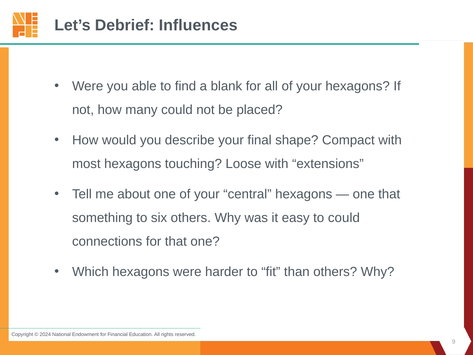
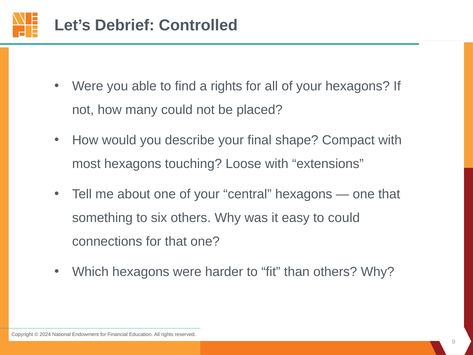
Influences: Influences -> Controlled (198, 25)
a blank: blank -> rights (226, 86)
